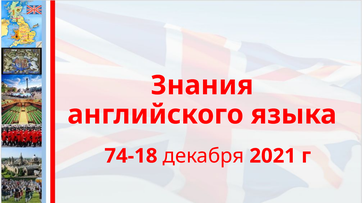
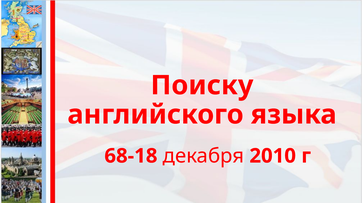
Знания: Знания -> Поиску (202, 86)
74-18: 74-18 -> 68-18 (131, 156)
2021: 2021 -> 2010 (273, 156)
